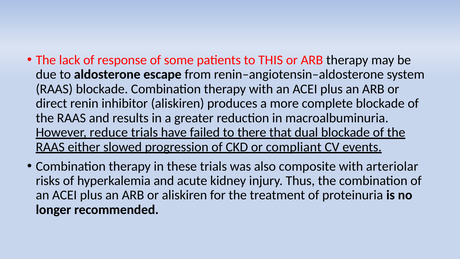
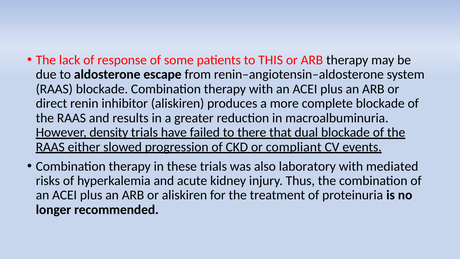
reduce: reduce -> density (109, 132)
composite: composite -> laboratory (307, 166)
arteriolar: arteriolar -> mediated (392, 166)
